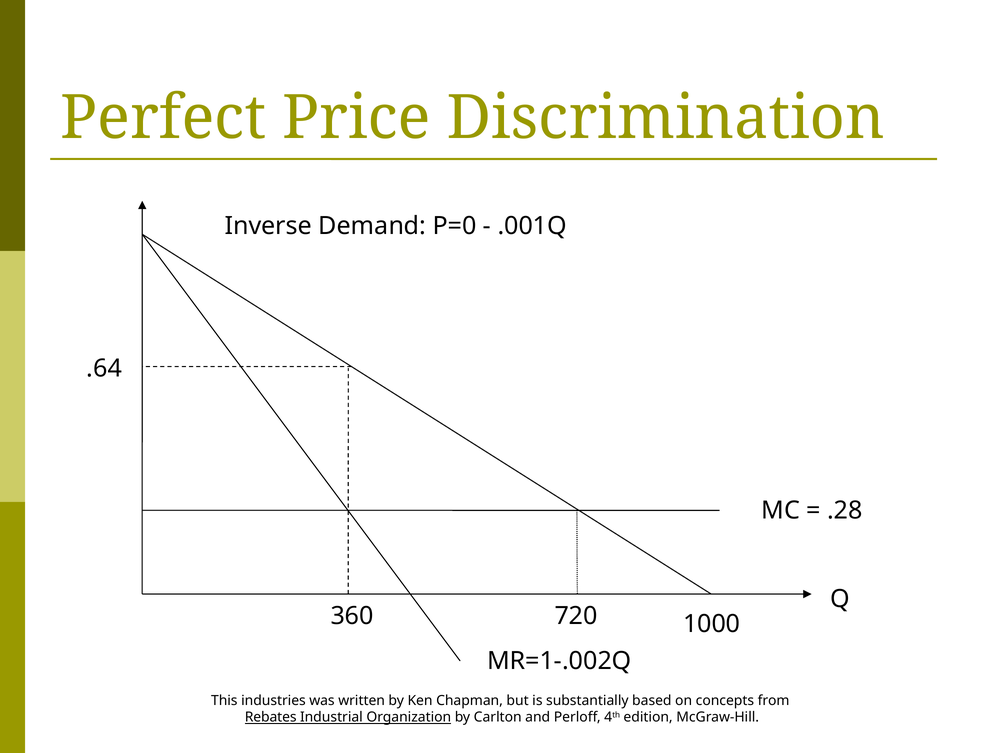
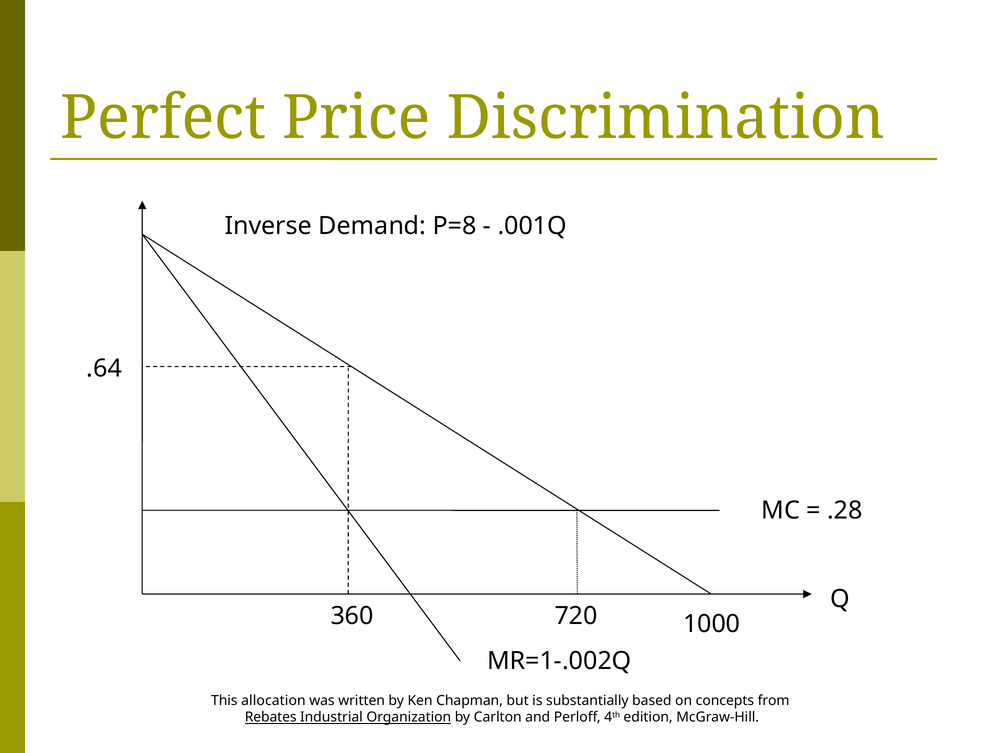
P=0: P=0 -> P=8 (455, 226)
industries: industries -> allocation (273, 700)
